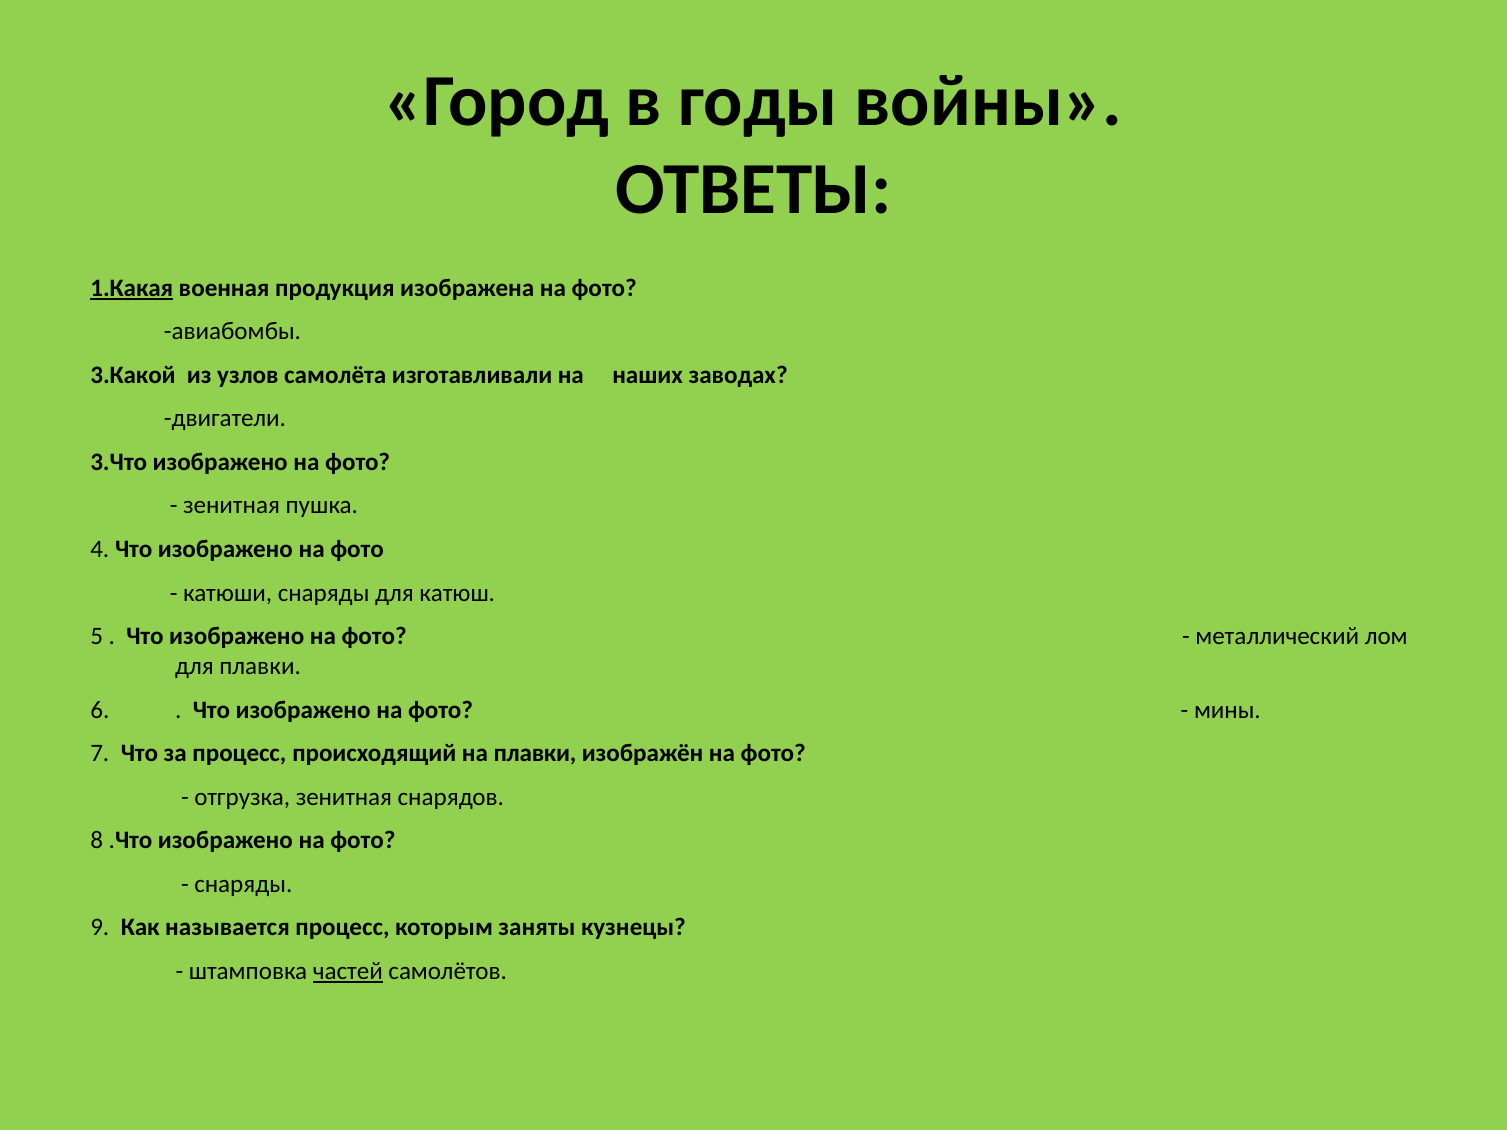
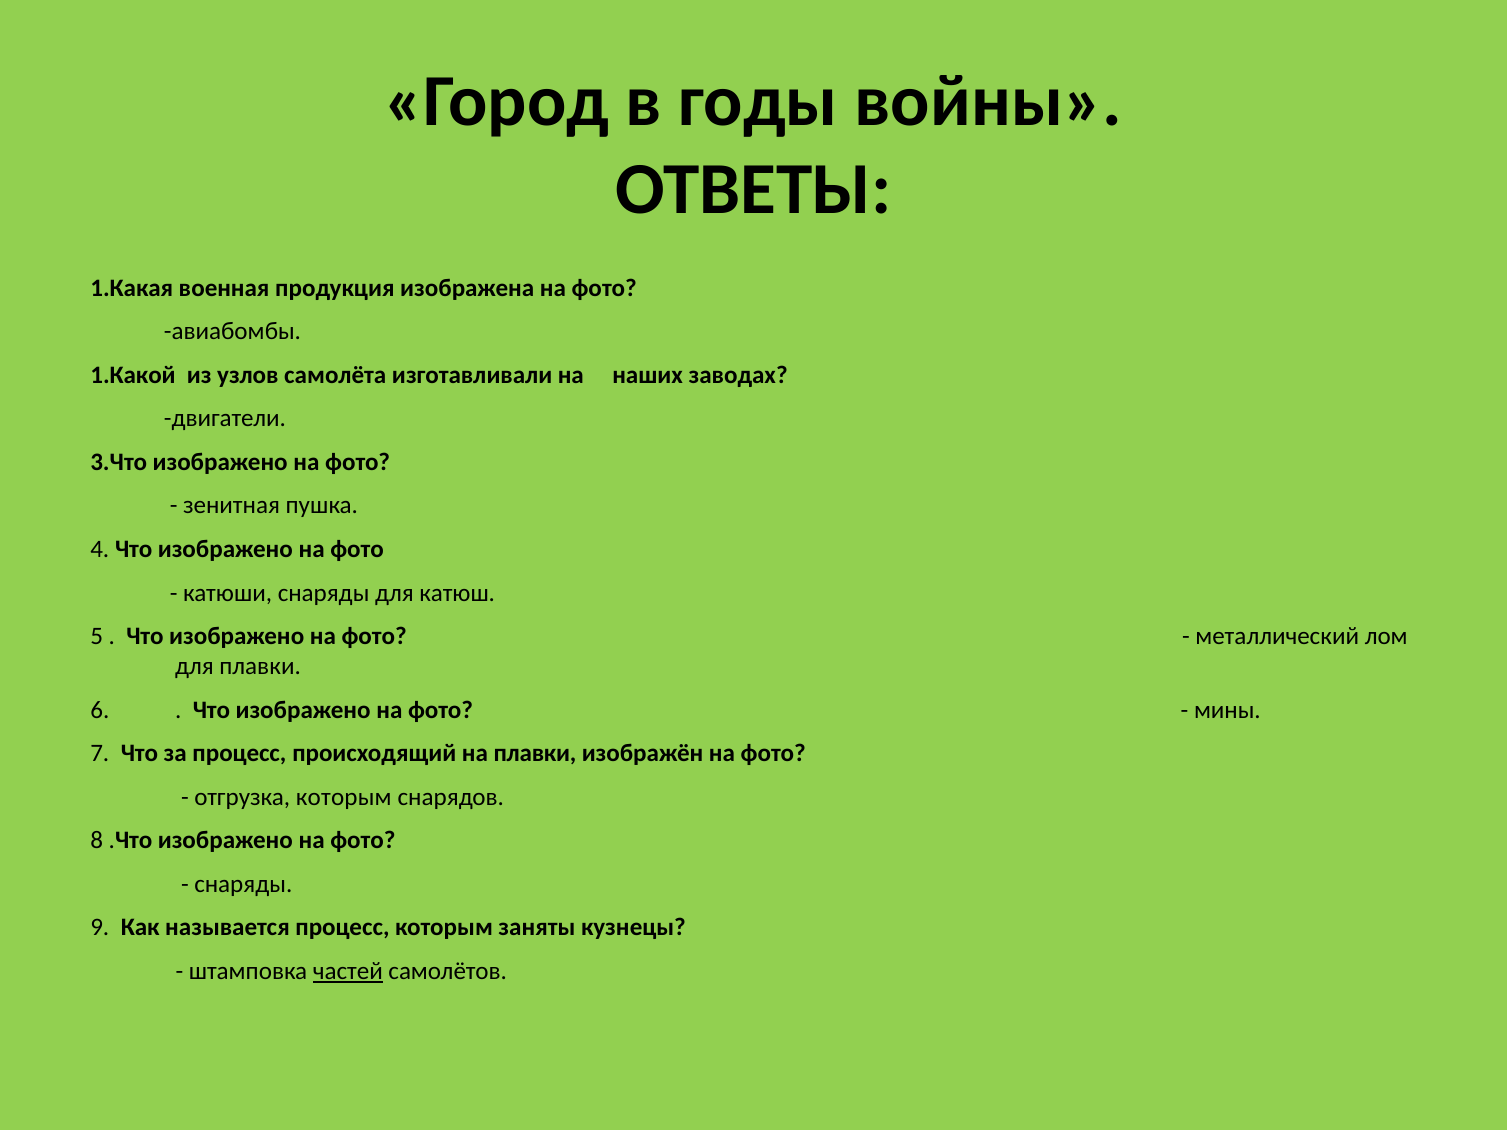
1.Какая underline: present -> none (132, 288)
3.Какой: 3.Какой -> 1.Какой (133, 375)
отгрузка зенитная: зенитная -> которым (344, 797)
